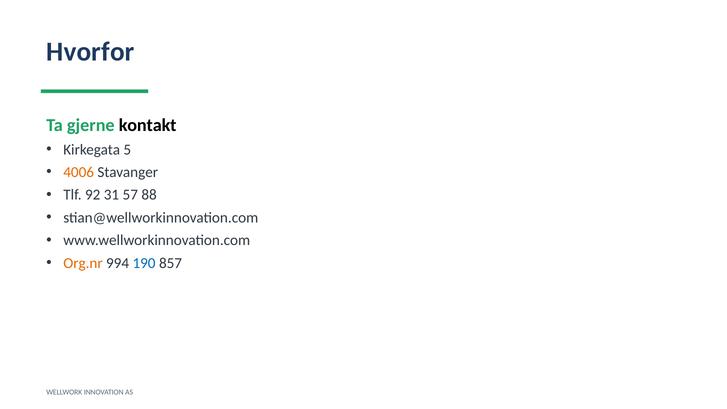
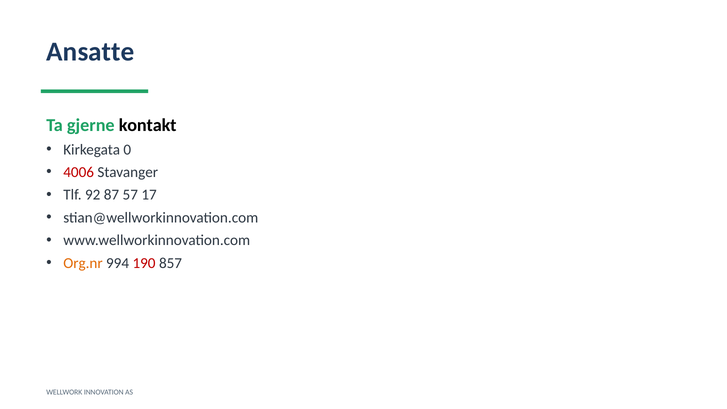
Hvorfor: Hvorfor -> Ansatte (90, 52)
5: 5 -> 0 (127, 149)
4006 colour: orange -> red (79, 172)
31: 31 -> 87 (111, 195)
88: 88 -> 17 (149, 195)
190 colour: blue -> red (144, 263)
